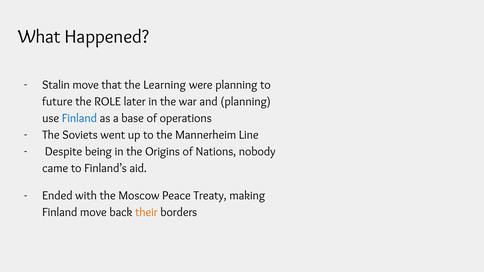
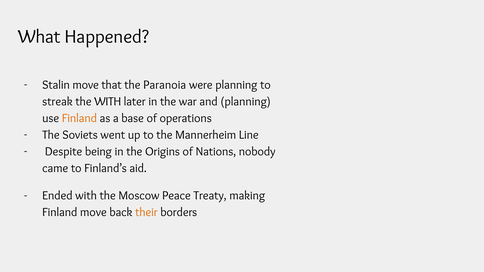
Learning: Learning -> Paranoia (165, 85)
future: future -> streak (57, 102)
the ROLE: ROLE -> WITH (108, 102)
Finland colour: blue -> orange (79, 118)
